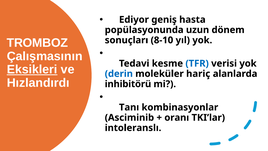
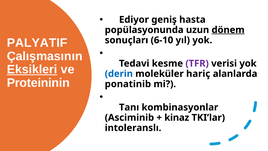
dönem underline: none -> present (228, 30)
TROMBOZ: TROMBOZ -> PALYATIF (37, 43)
8-10: 8-10 -> 6-10 (162, 40)
TFR colour: blue -> purple (197, 63)
Hızlandırdı: Hızlandırdı -> Proteininin (38, 83)
inhibitörü: inhibitörü -> ponatinib (128, 84)
oranı: oranı -> kinaz (177, 117)
